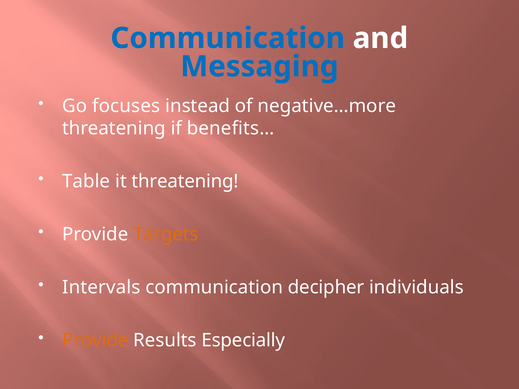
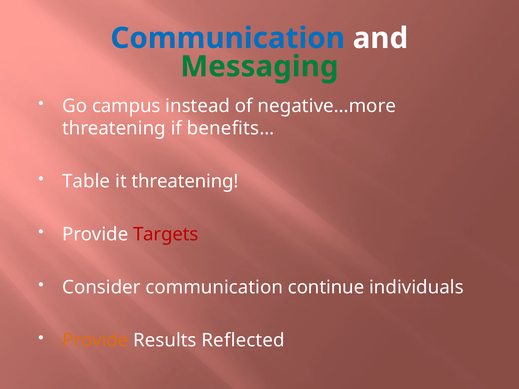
Messaging colour: blue -> green (259, 67)
focuses: focuses -> campus (126, 106)
Targets colour: orange -> red (166, 234)
Intervals: Intervals -> Consider (101, 288)
decipher: decipher -> continue (326, 288)
Especially: Especially -> Reflected (243, 341)
